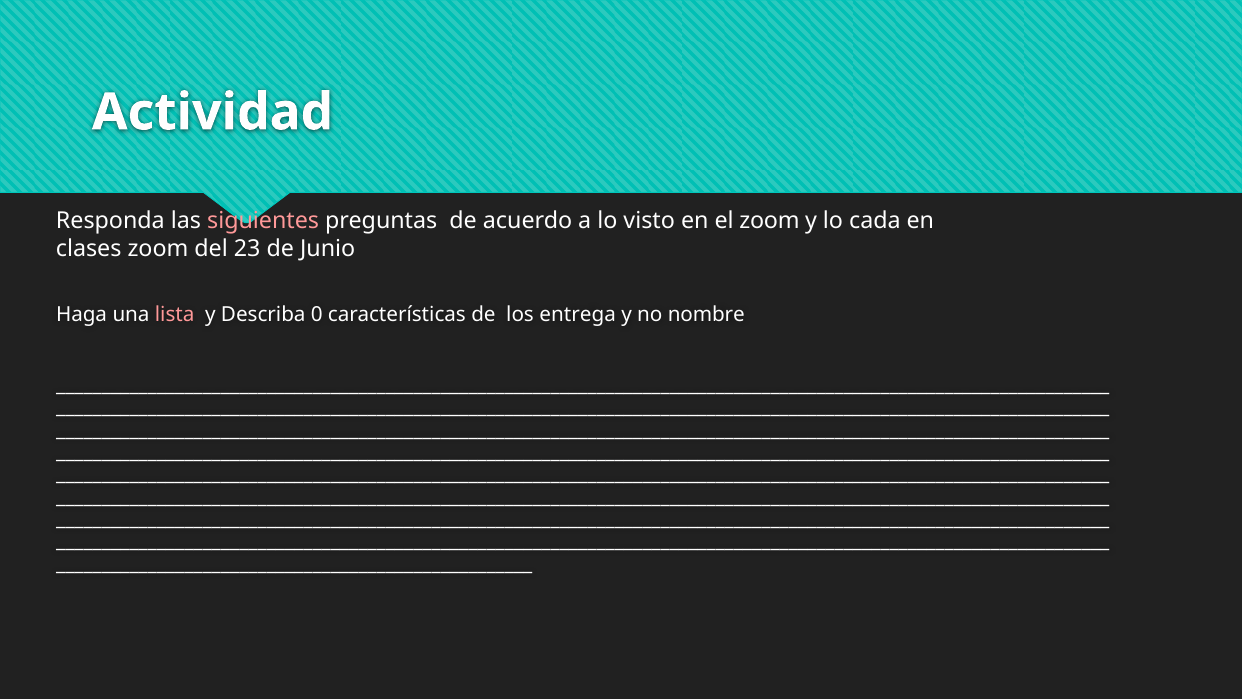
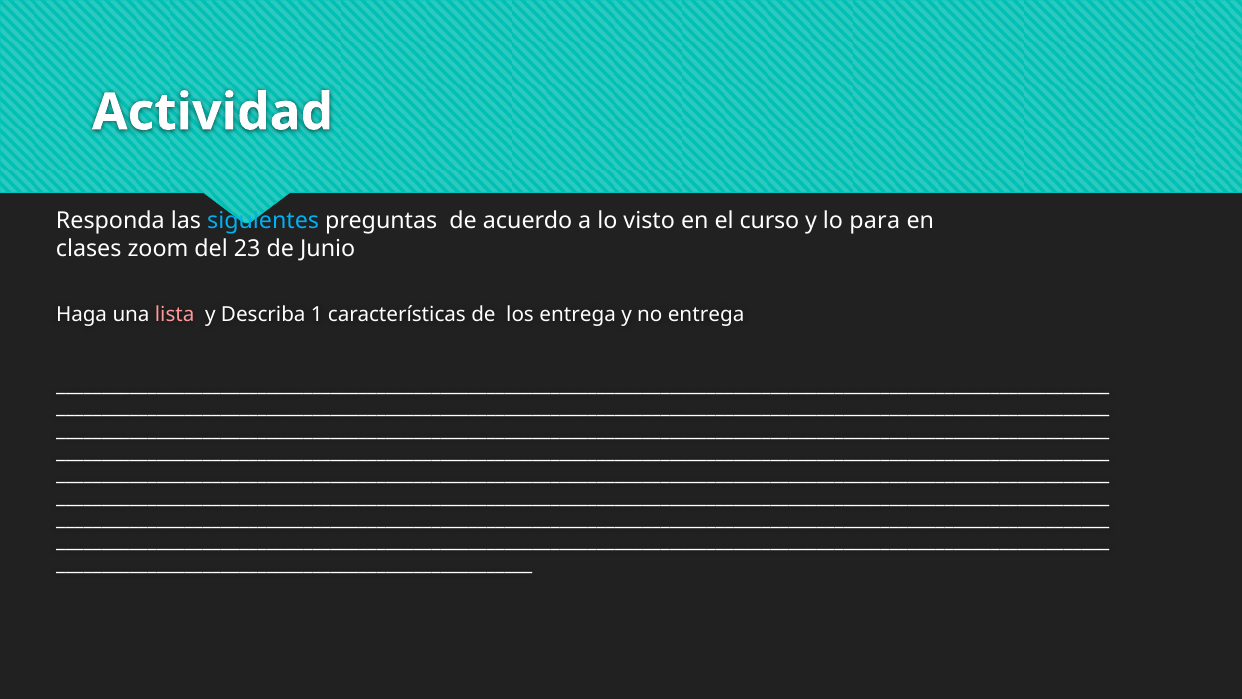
siguientes colour: pink -> light blue (263, 221)
el zoom: zoom -> curso (769, 221)
cada: cada -> para (875, 221)
0: 0 -> 1 (317, 315)
no nombre: nombre -> entrega (706, 315)
